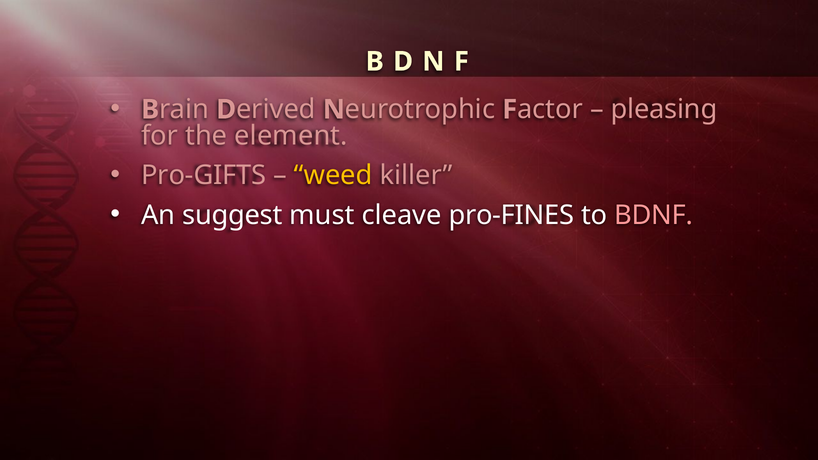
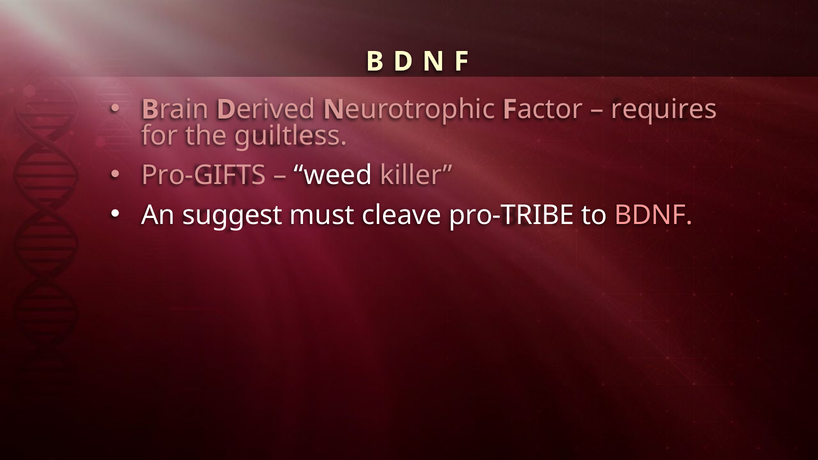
pleasing: pleasing -> requires (664, 109)
element: element -> guiltless (291, 136)
weed colour: yellow -> white (333, 175)
pro-FINES: pro-FINES -> pro-TRIBE (511, 215)
